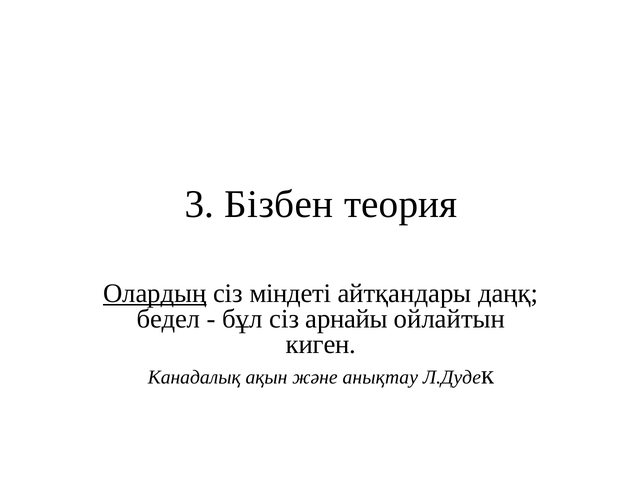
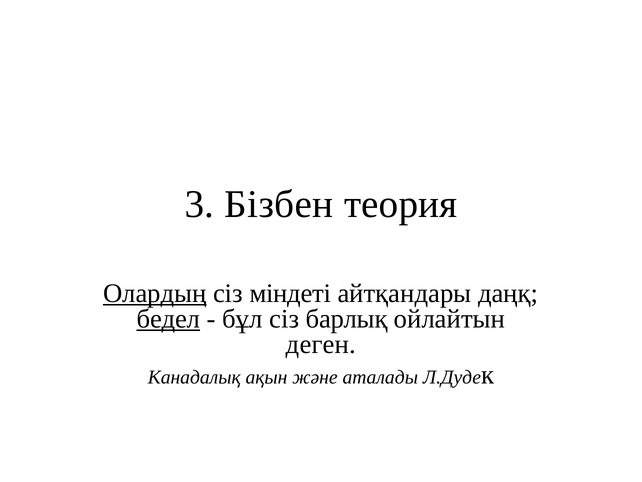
бедел underline: none -> present (168, 319)
арнайы: арнайы -> барлық (347, 319)
киген: киген -> деген (321, 344)
анықтау: анықтау -> аталады (380, 377)
